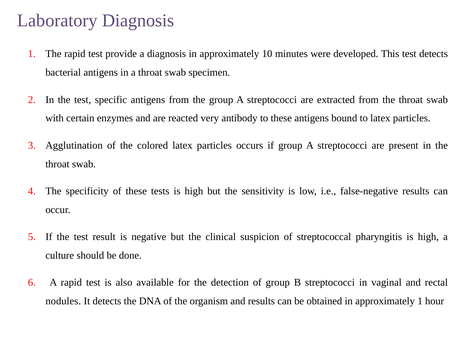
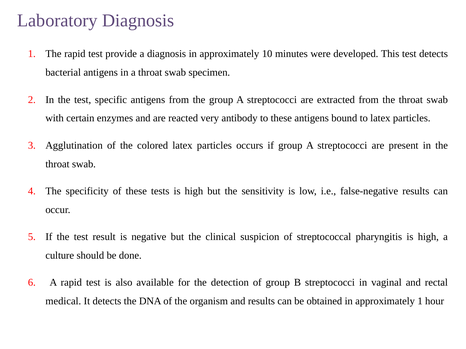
nodules: nodules -> medical (63, 302)
